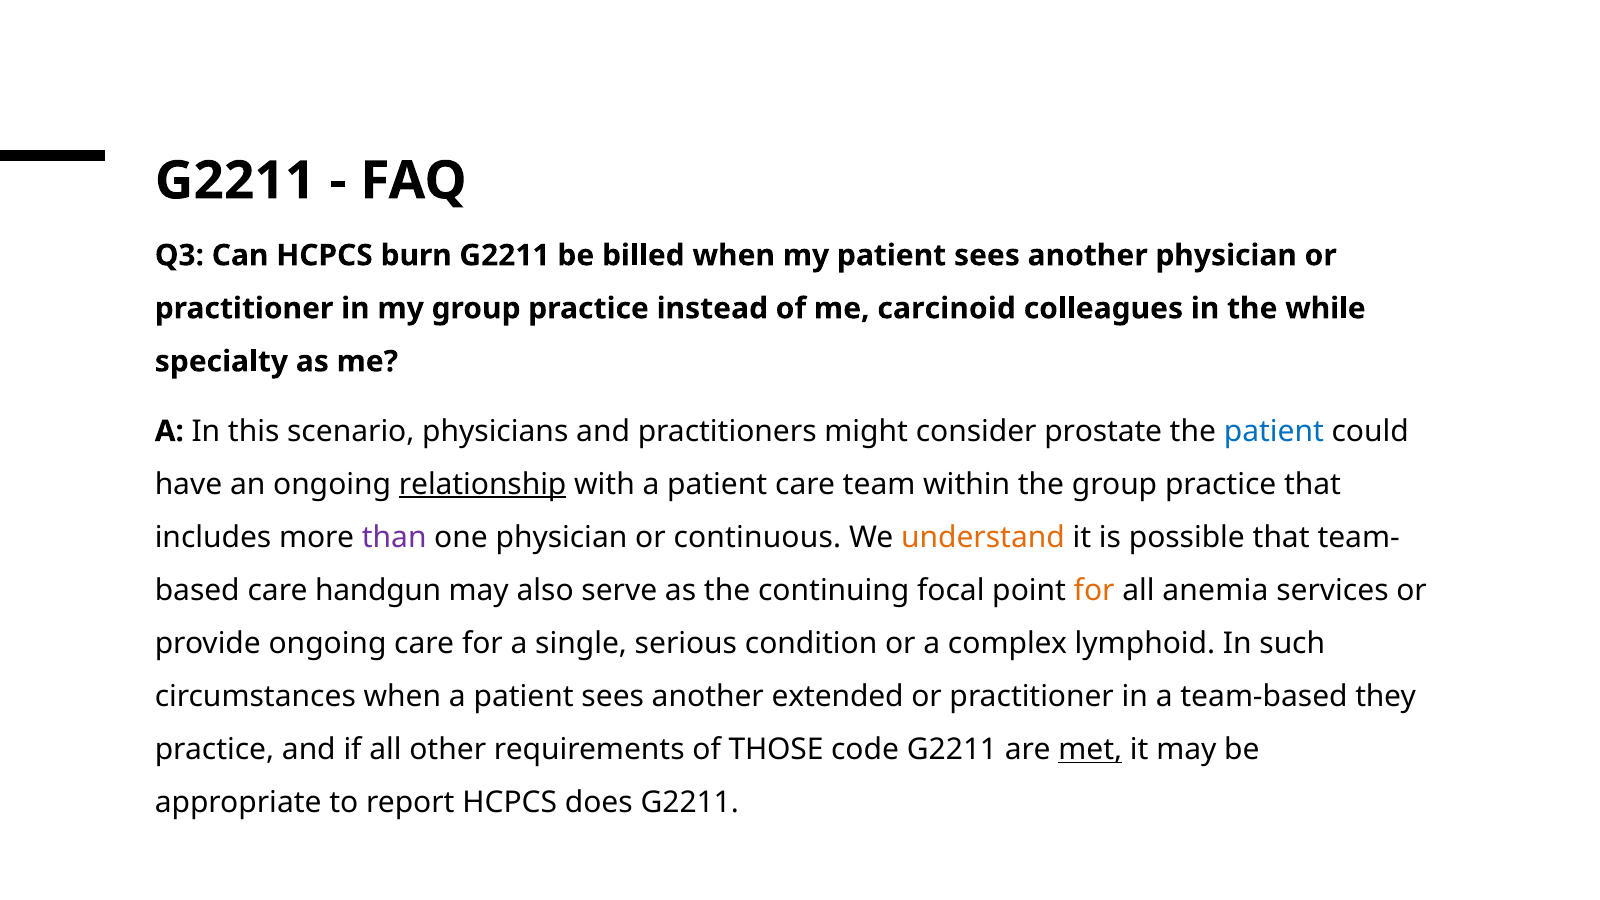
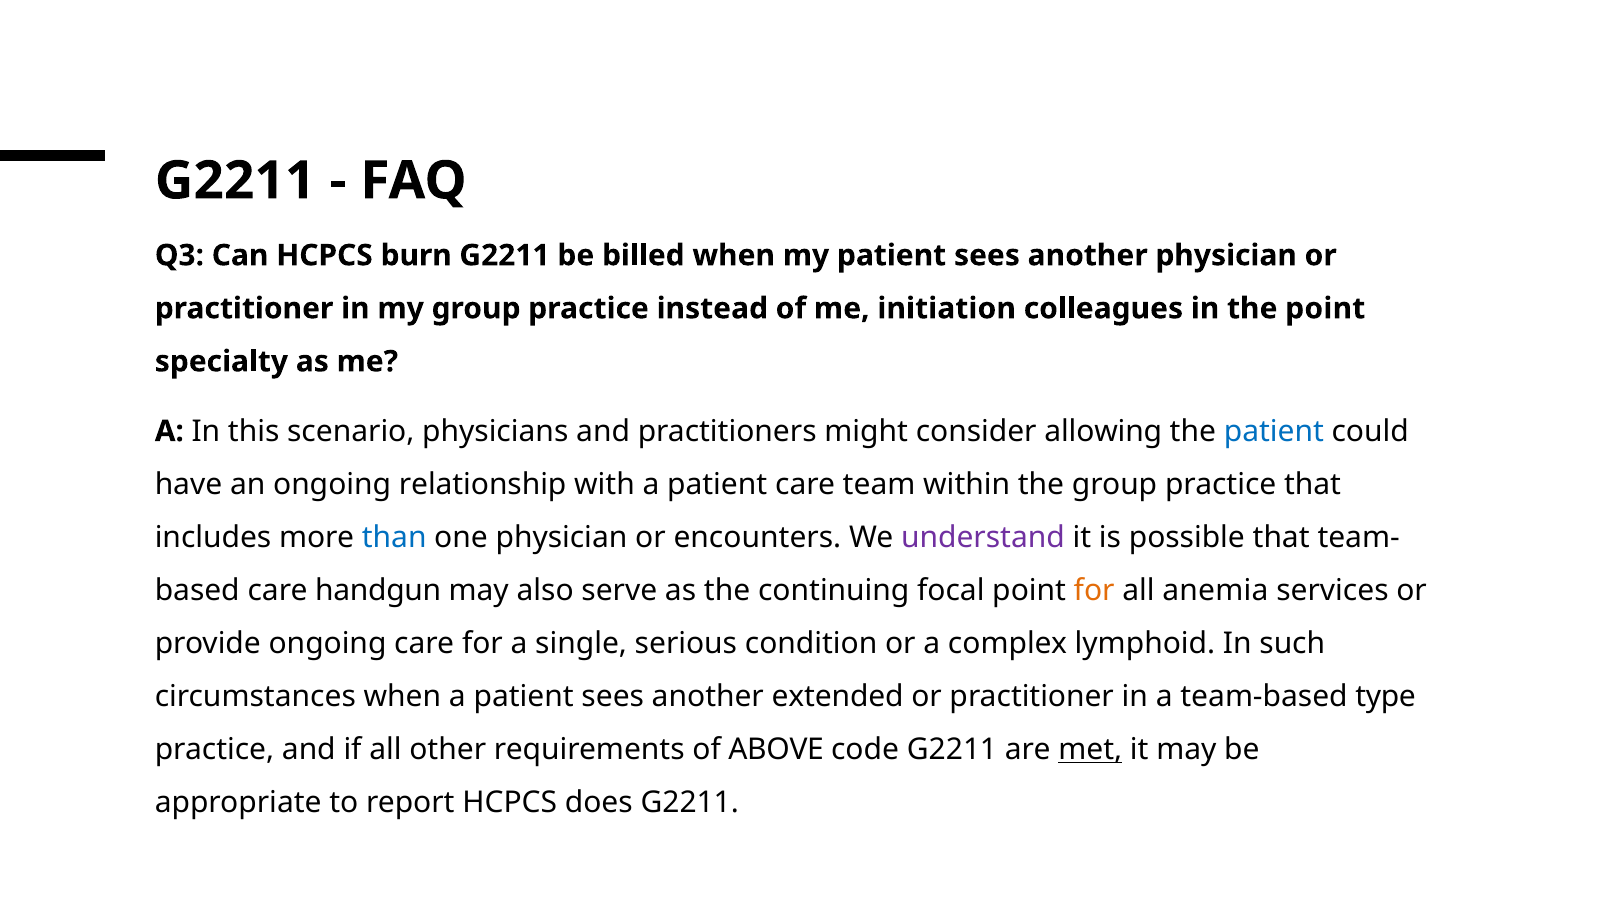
carcinoid: carcinoid -> initiation (947, 308)
the while: while -> point (1325, 308)
prostate: prostate -> allowing (1103, 431)
relationship underline: present -> none (483, 484)
than colour: purple -> blue (394, 537)
continuous: continuous -> encounters (757, 537)
understand colour: orange -> purple (983, 537)
they: they -> type (1386, 697)
THOSE: THOSE -> ABOVE (776, 750)
